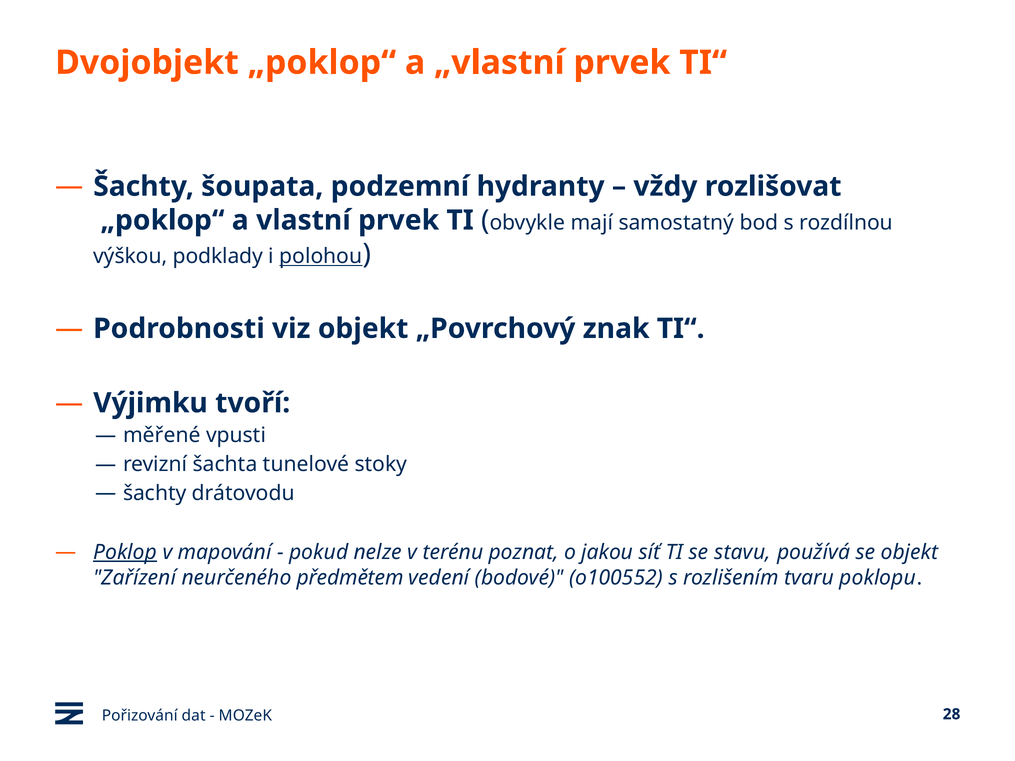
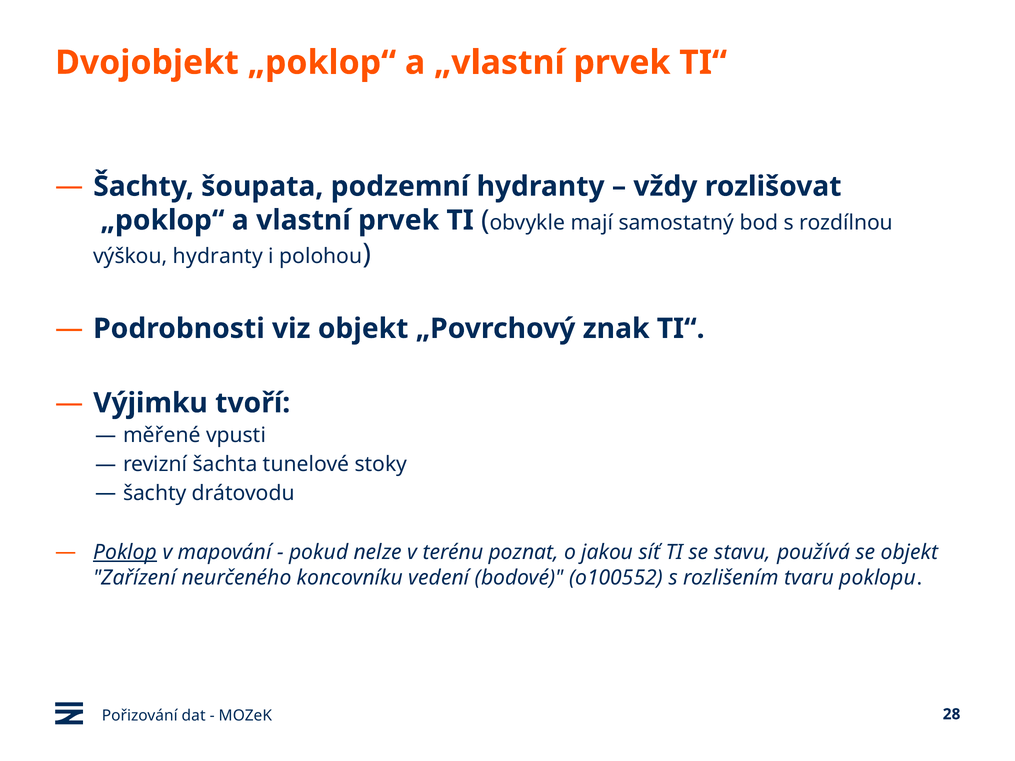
výškou podklady: podklady -> hydranty (218, 257)
polohou underline: present -> none (321, 257)
předmětem: předmětem -> koncovníku (350, 578)
